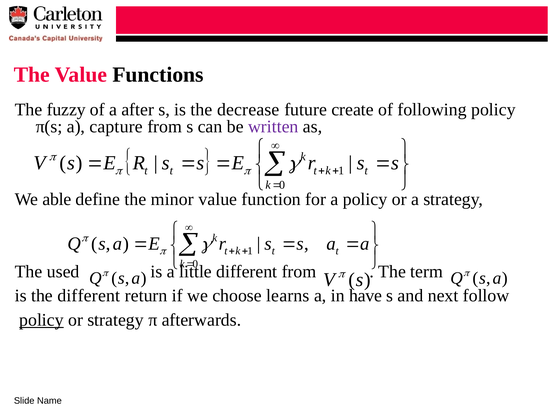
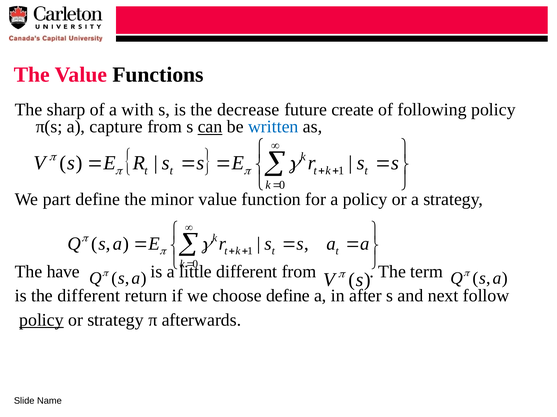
fuzzy: fuzzy -> sharp (66, 110)
after: after -> with (138, 110)
can underline: none -> present (210, 127)
written colour: purple -> blue (273, 127)
able: able -> part (57, 200)
used: used -> have (63, 272)
choose learns: learns -> define (288, 296)
have: have -> after (365, 296)
